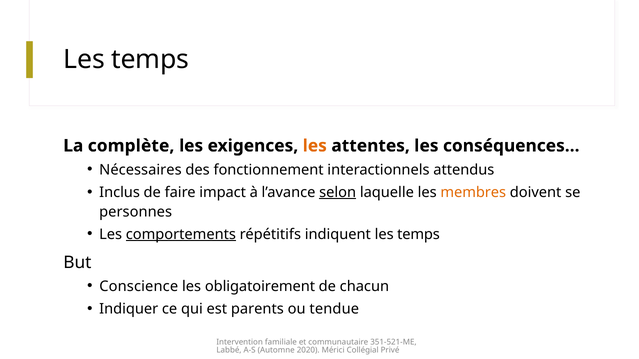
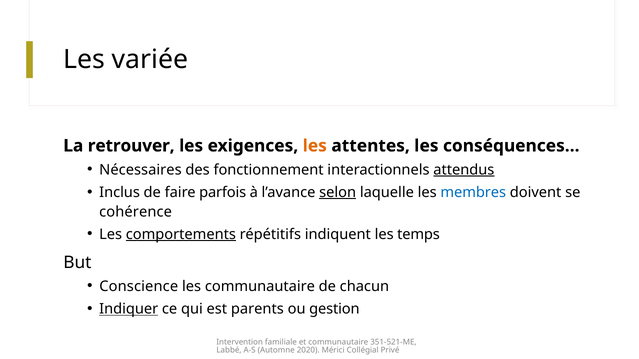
temps: temps -> variée (150, 59)
complète: complète -> retrouver (131, 146)
attendus underline: none -> present (464, 170)
impact: impact -> parfois (223, 193)
membres colour: orange -> blue (473, 193)
personnes: personnes -> cohérence (136, 212)
les obligatoirement: obligatoirement -> communautaire (260, 287)
Indiquer underline: none -> present (129, 309)
tendue: tendue -> gestion (334, 309)
